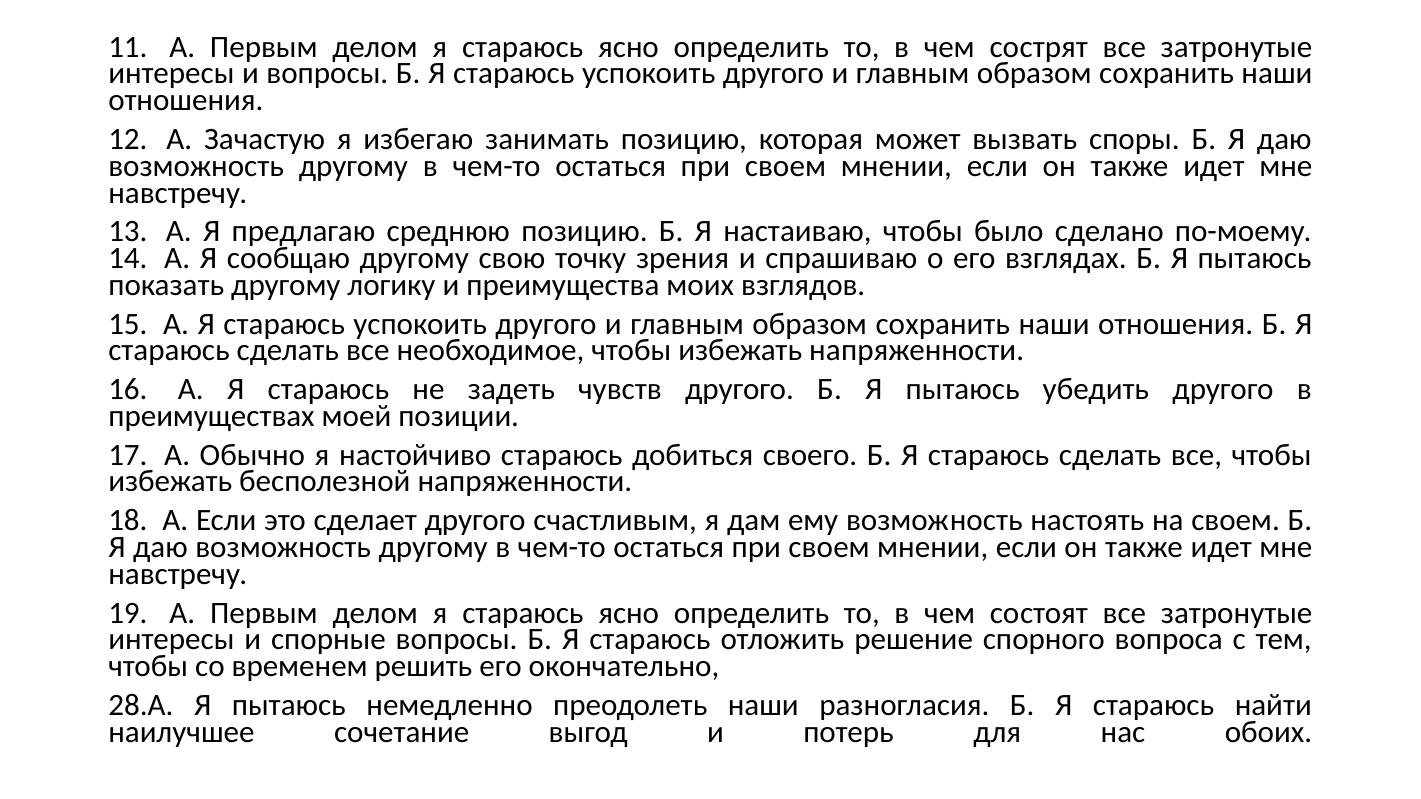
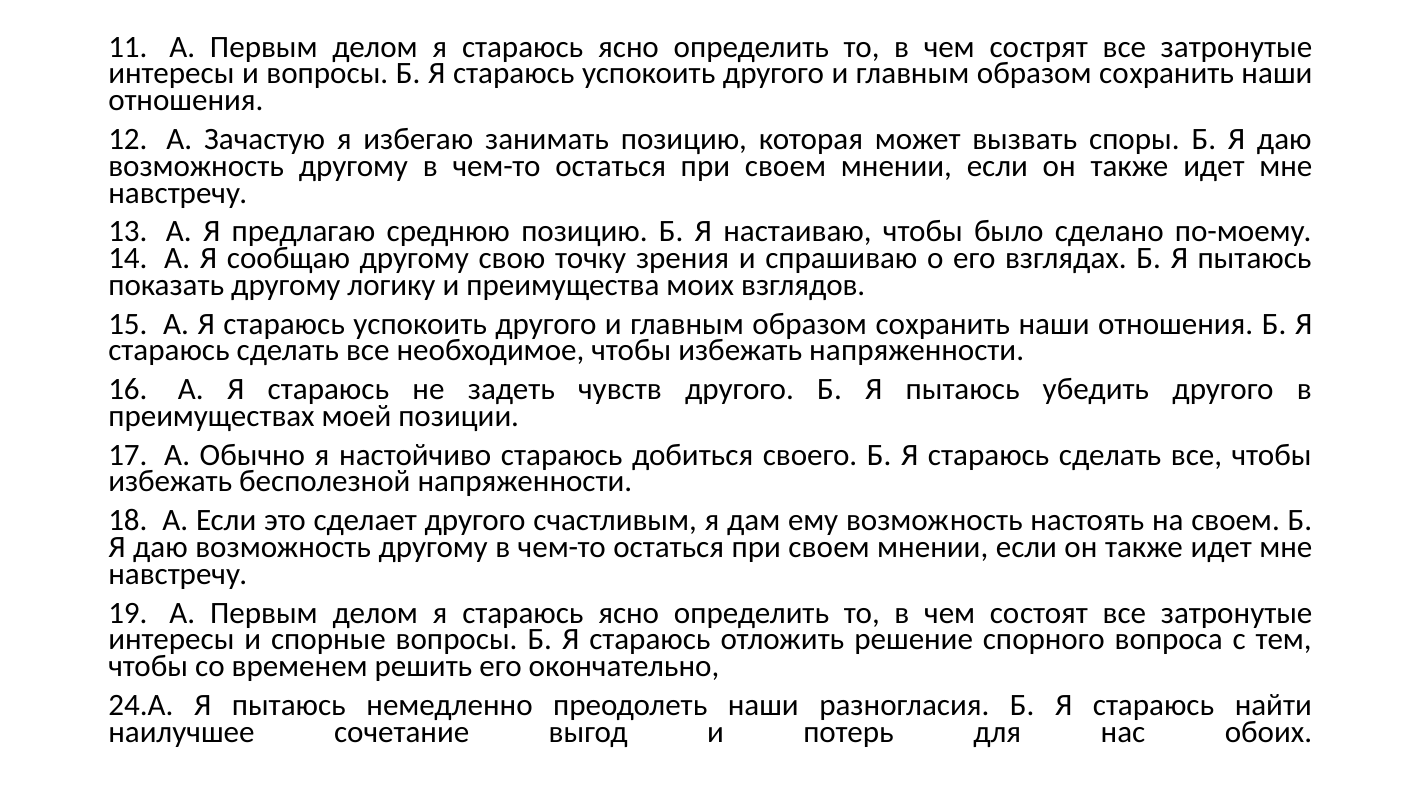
28.А: 28.А -> 24.А (141, 705)
